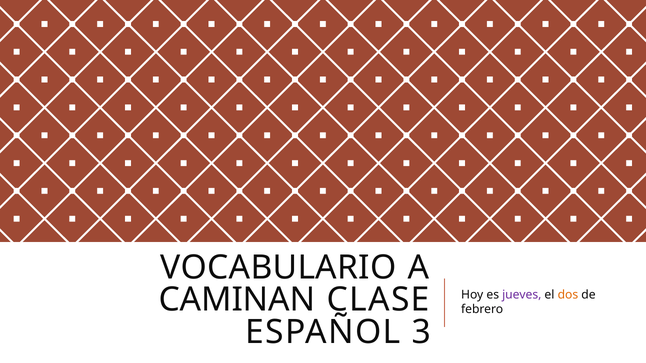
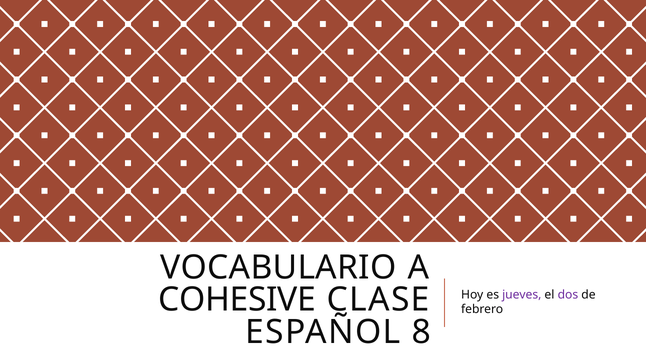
CAMINAN: CAMINAN -> COHESIVE (237, 300)
dos colour: orange -> purple (568, 295)
3: 3 -> 8 (421, 332)
